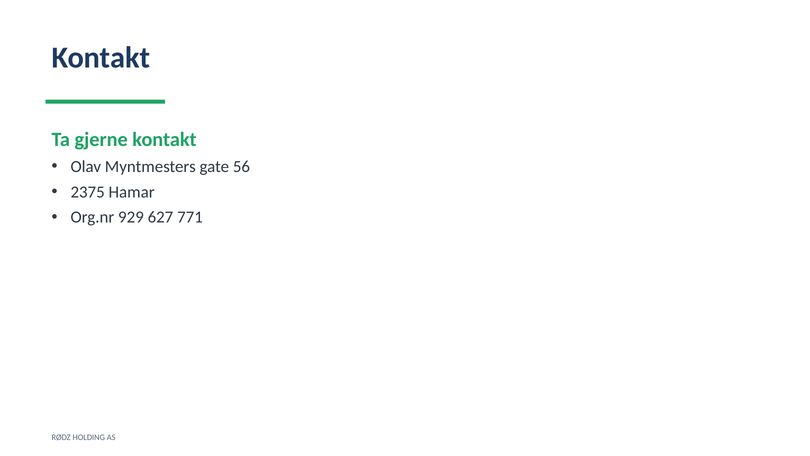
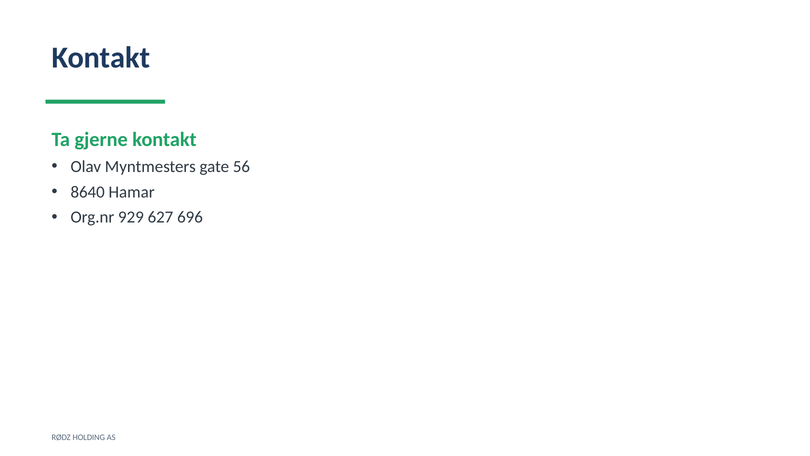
2375: 2375 -> 8640 (88, 192)
771: 771 -> 696 (190, 217)
